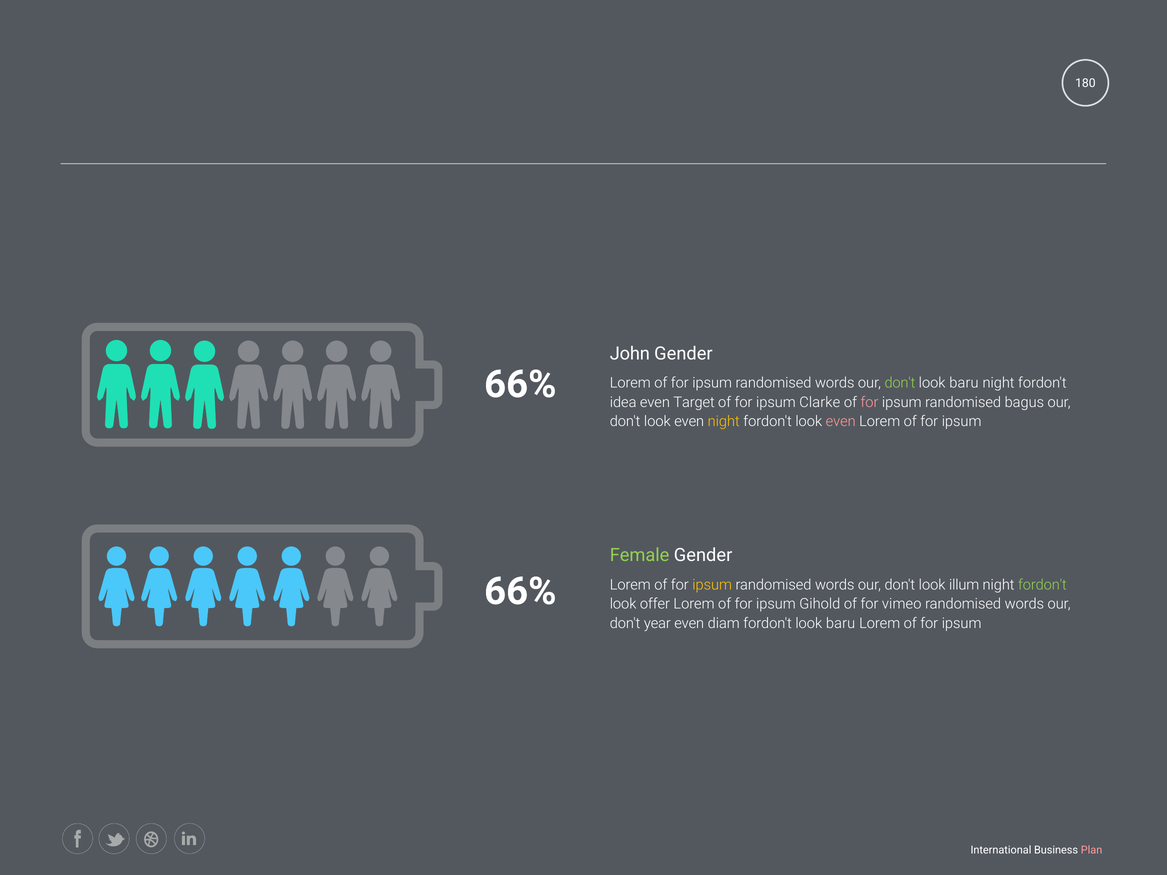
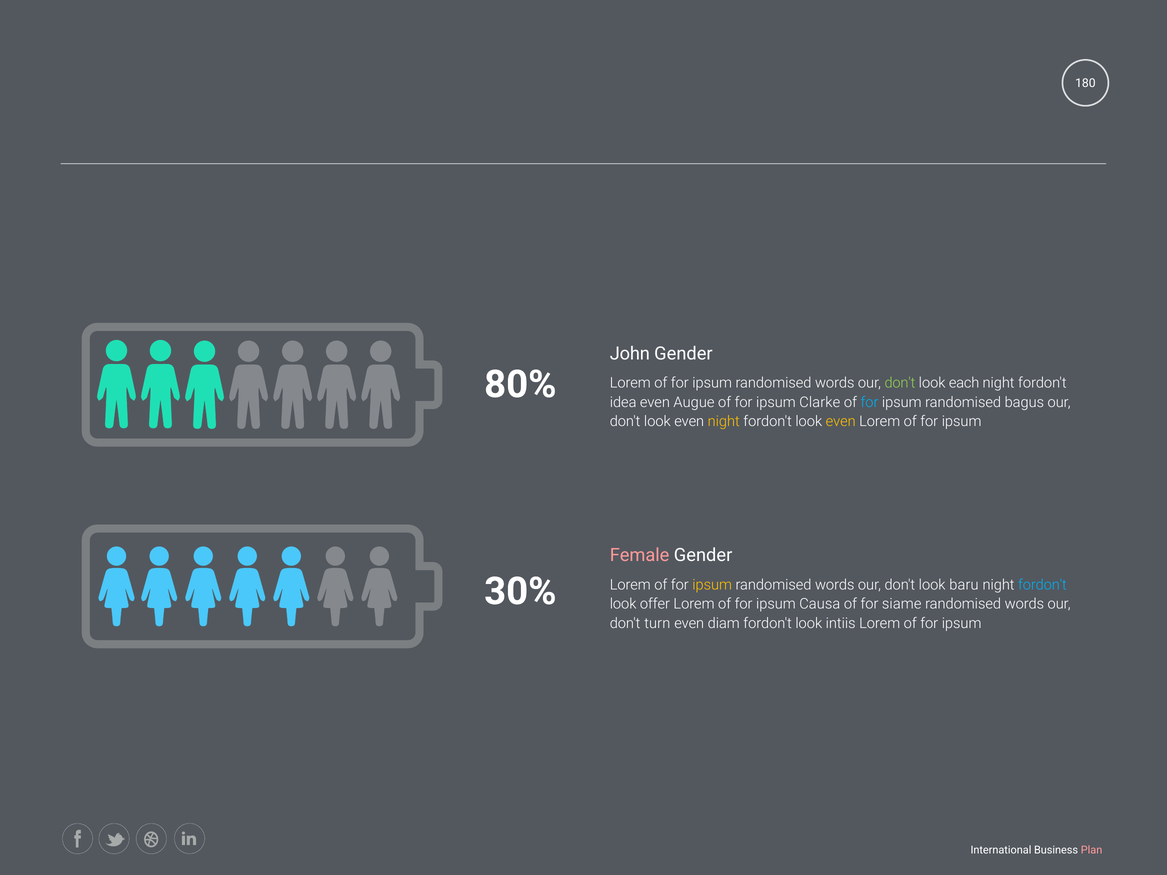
66%: 66% -> 80% (520, 385)
baru: baru -> each (964, 383)
Target: Target -> Augue (694, 402)
for colour: pink -> light blue (869, 402)
even colour: pink -> yellow (841, 422)
Female colour: light green -> pink (640, 556)
66%: 66% -> 30% (520, 592)
illum: illum -> baru (964, 585)
fordon't colour: light green -> light blue (1042, 585)
Gihold: Gihold -> Causa (820, 604)
vimeo: vimeo -> siame (902, 604)
year: year -> turn (657, 623)
fordon't look baru: baru -> intiis (841, 623)
